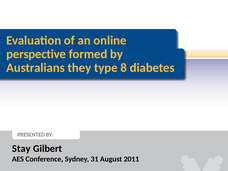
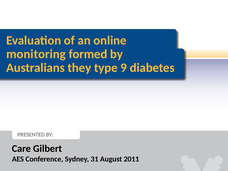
perspective: perspective -> monitoring (36, 54)
8: 8 -> 9 (124, 68)
Stay: Stay -> Care (21, 149)
